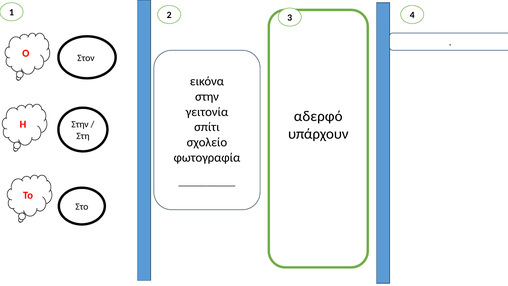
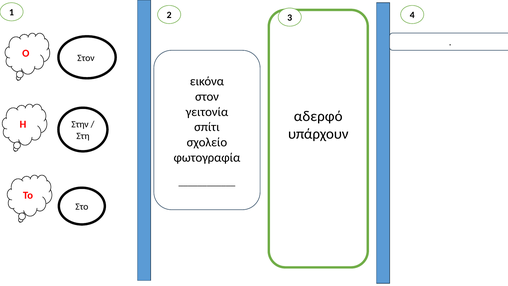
στην: στην -> στον (207, 96)
